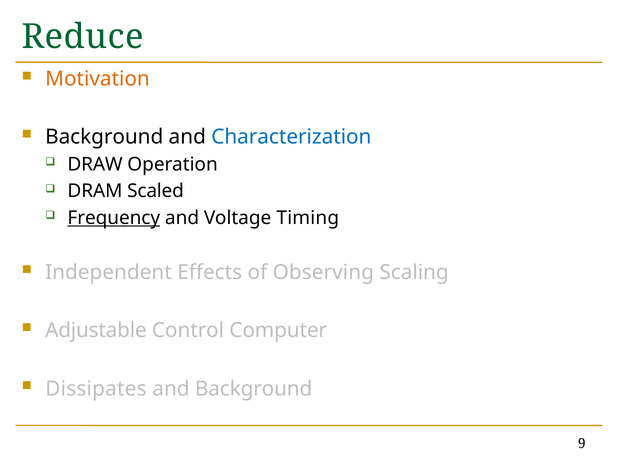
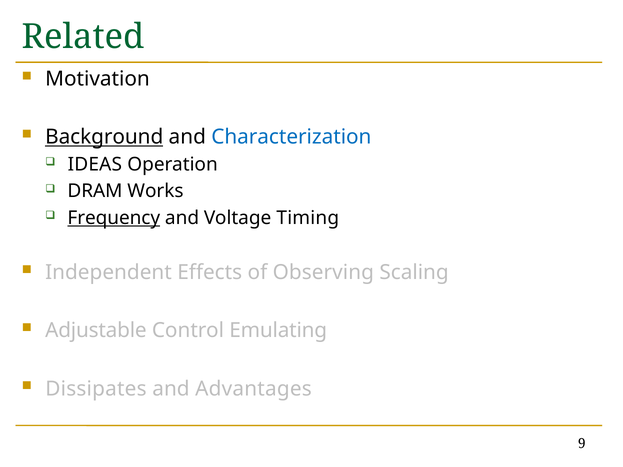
Reduce: Reduce -> Related (83, 37)
Motivation colour: orange -> black (98, 79)
Background underline: none -> present (104, 137)
DRAW: DRAW -> IDEAS (95, 165)
Scaled: Scaled -> Works (155, 191)
Computer: Computer -> Emulating (278, 331)
and Background: Background -> Advantages (253, 389)
